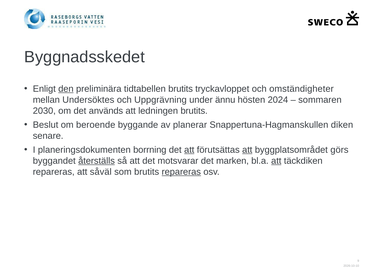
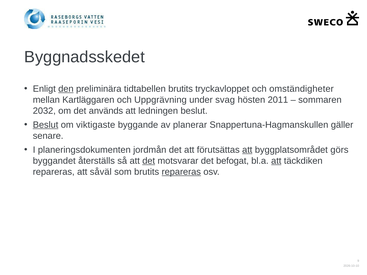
Undersöktes: Undersöktes -> Kartläggaren (88, 100)
ännu: ännu -> svag (225, 100)
2024: 2024 -> 2011 (278, 100)
2030: 2030 -> 2032 (44, 111)
ledningen brutits: brutits -> beslut (194, 111)
Beslut underline: none -> present (46, 125)
beroende: beroende -> viktigaste (96, 125)
diken: diken -> gäller (342, 125)
borrning: borrning -> jordmån (150, 150)
att underline: present -> none (189, 150)
återställs underline: present -> none (97, 161)
det underline: none -> present (149, 161)
marken: marken -> befogat (233, 161)
